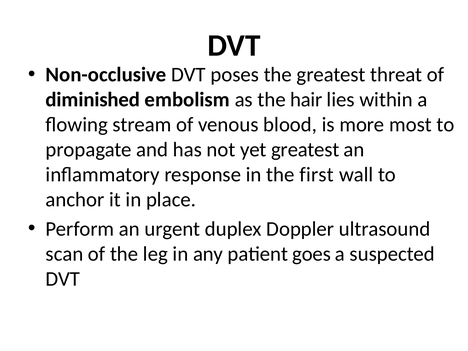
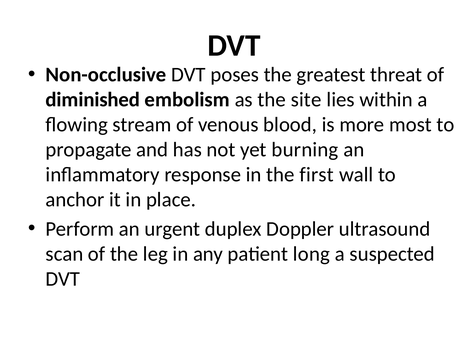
hair: hair -> site (306, 100)
yet greatest: greatest -> burning (305, 150)
goes: goes -> long (311, 254)
